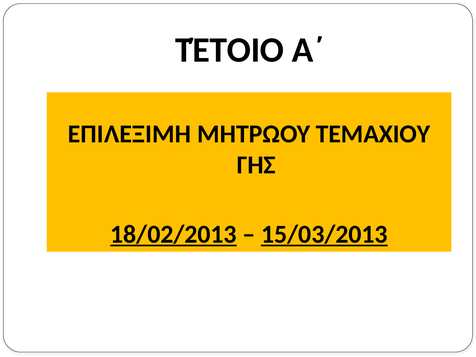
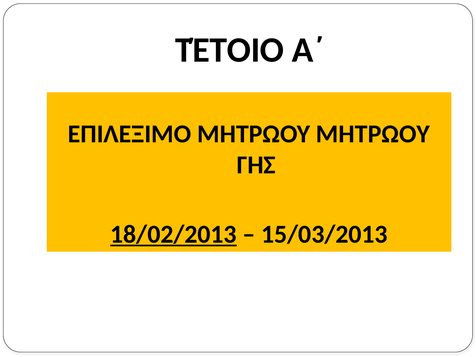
ΕΠΙΛΕΞΙΜΗ: ΕΠΙΛΕΞΙΜΗ -> ΕΠΙΛΕΞΙΜΟ (130, 134)
ΜΗΤΡΩΟΥ ΤΕΜΑΧΙΟΥ: ΤΕΜΑΧΙΟΥ -> ΜΗΤΡΩΟΥ (373, 134)
15/03/2013 underline: present -> none (324, 234)
